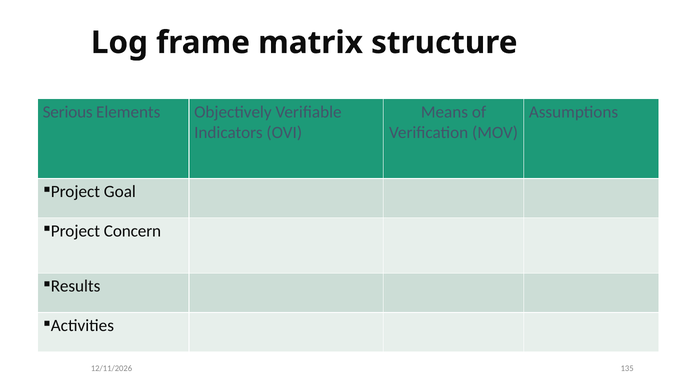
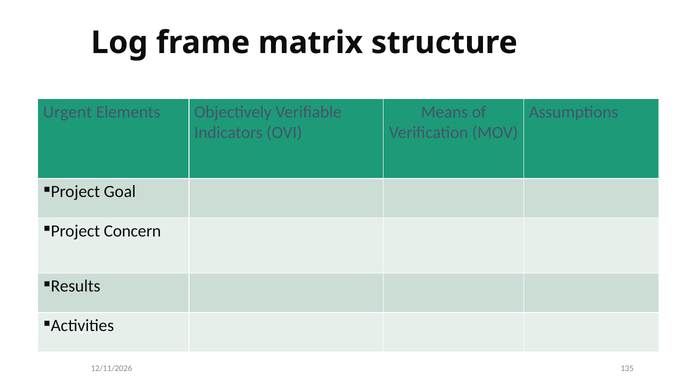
Serious: Serious -> Urgent (68, 112)
